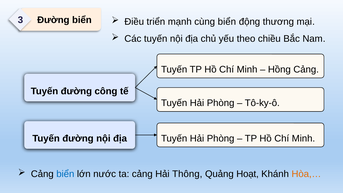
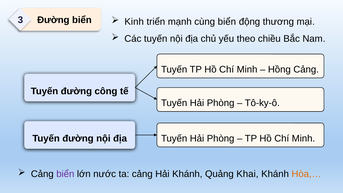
Điều: Điều -> Kinh (134, 22)
biển colour: blue -> purple (65, 174)
Hải Thông: Thông -> Khánh (187, 174)
Hoạt: Hoạt -> Khai (247, 174)
